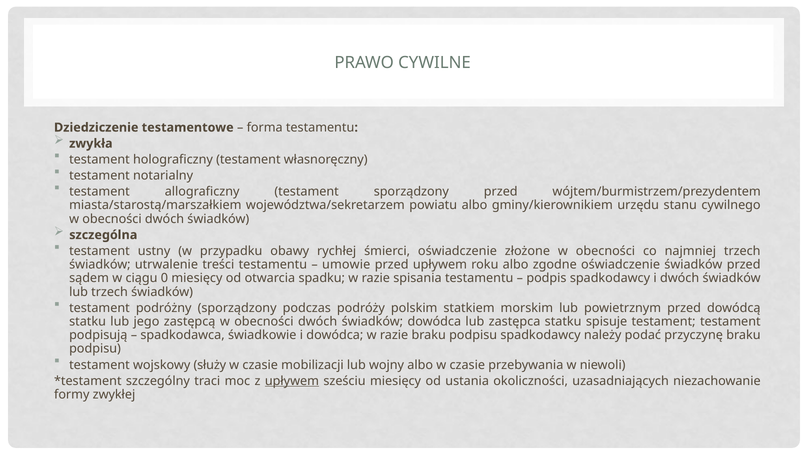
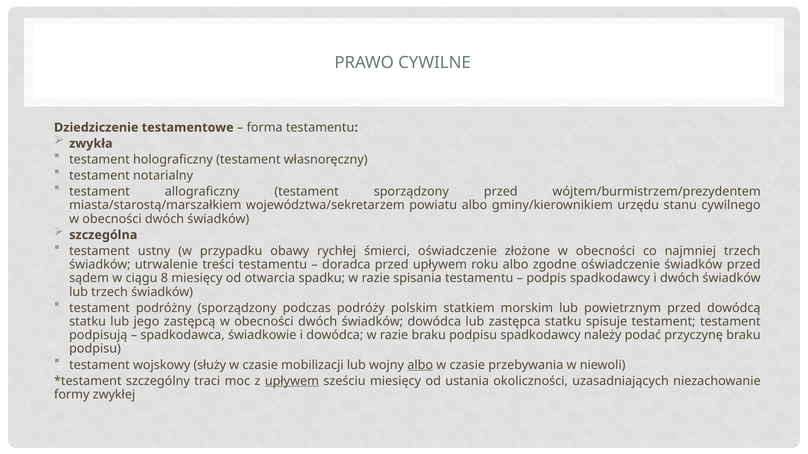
umowie: umowie -> doradca (346, 265)
0: 0 -> 8 (164, 279)
albo underline: none -> present (420, 365)
